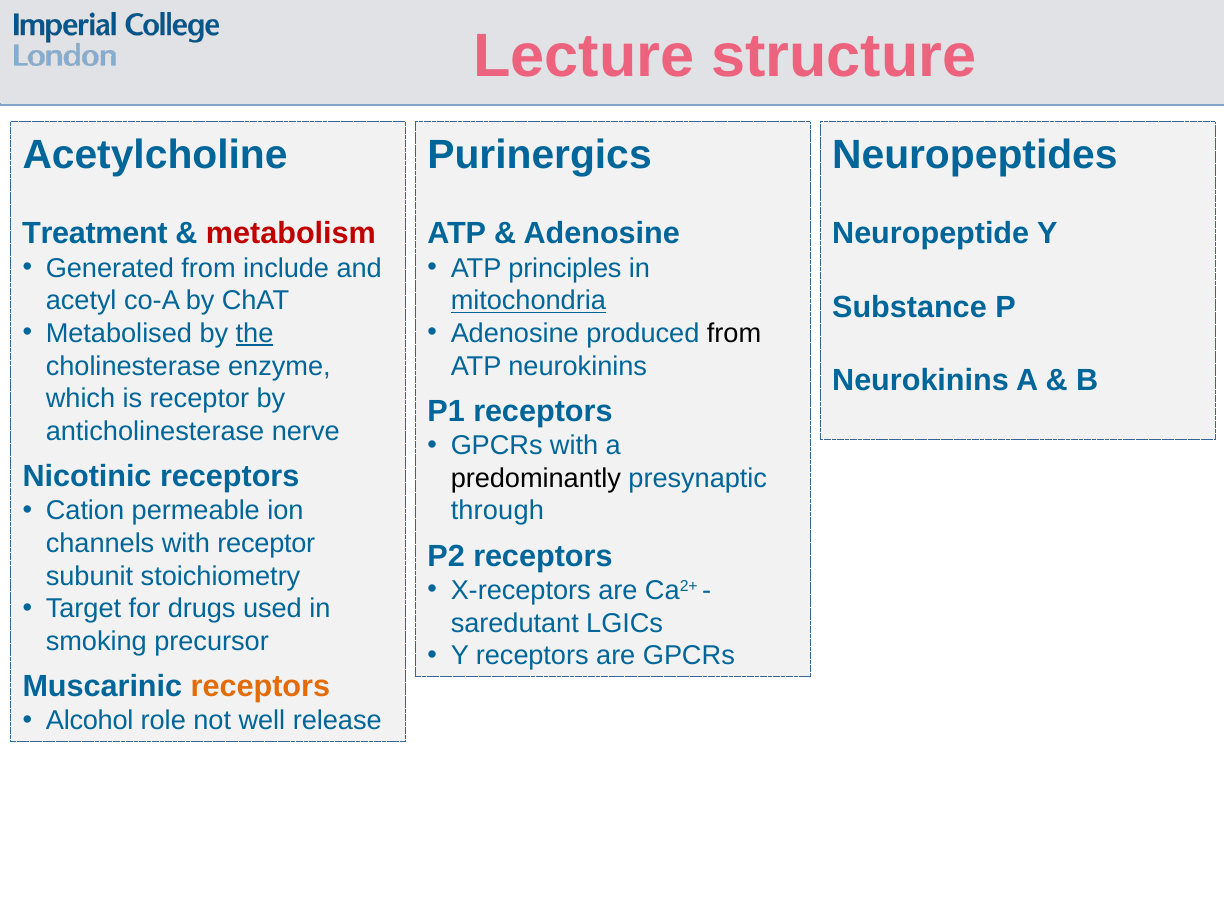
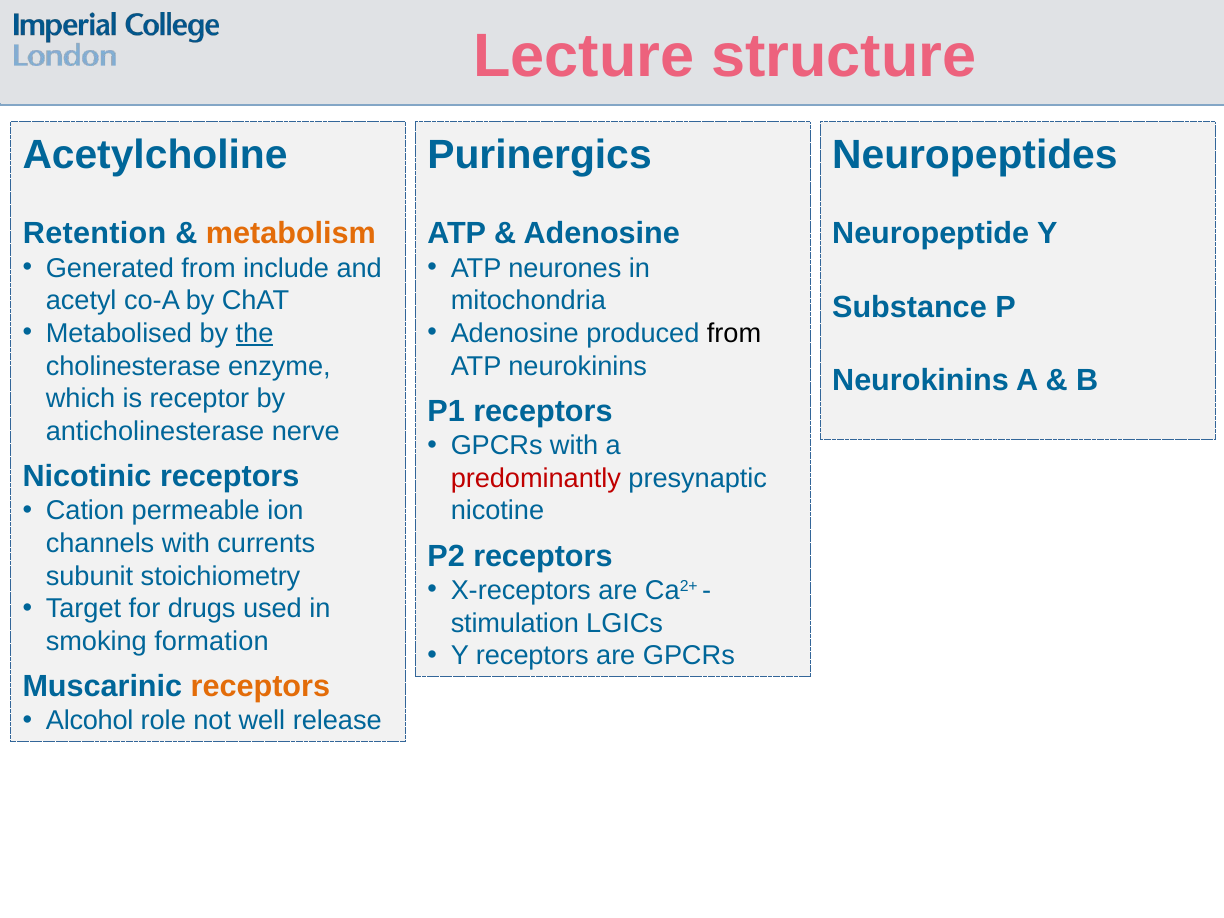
Treatment: Treatment -> Retention (95, 234)
metabolism colour: red -> orange (291, 234)
principles: principles -> neurones (565, 268)
mitochondria underline: present -> none (528, 301)
predominantly colour: black -> red (536, 478)
through: through -> nicotine (497, 511)
with receptor: receptor -> currents (266, 544)
saredutant: saredutant -> stimulation (515, 623)
precursor: precursor -> formation (212, 641)
